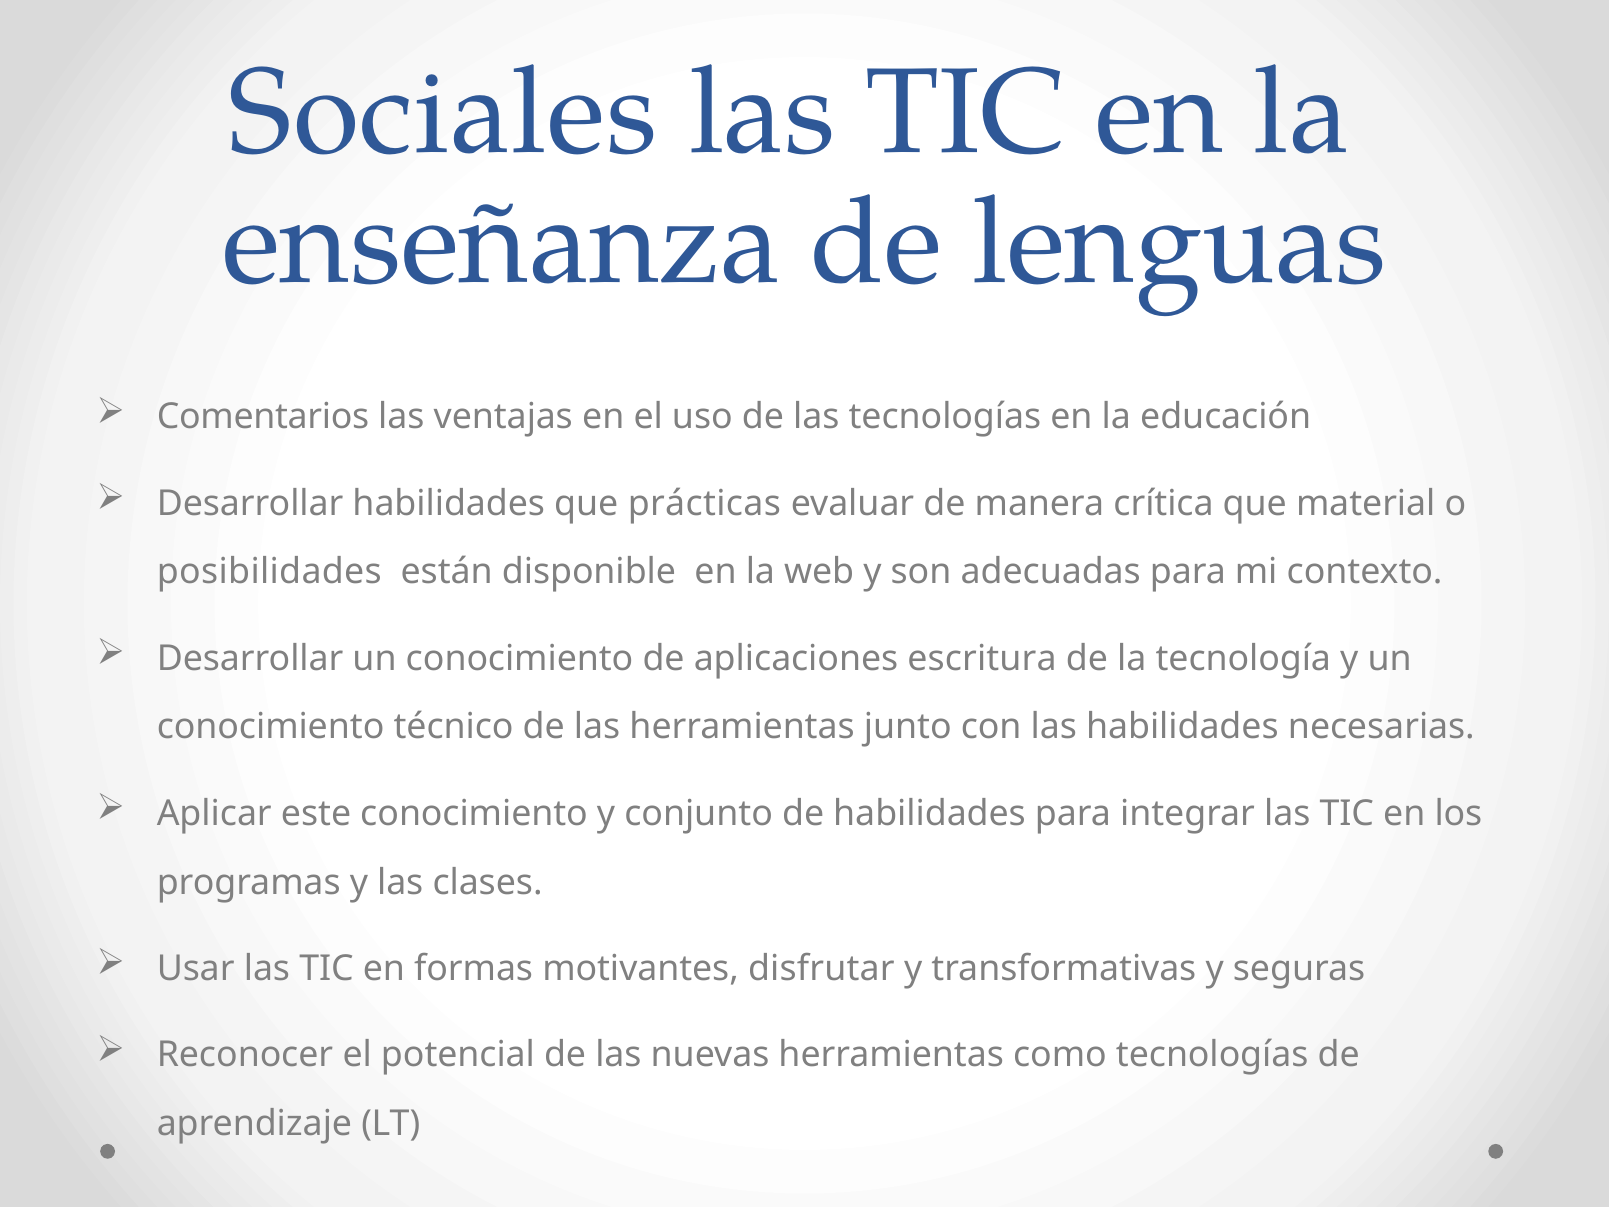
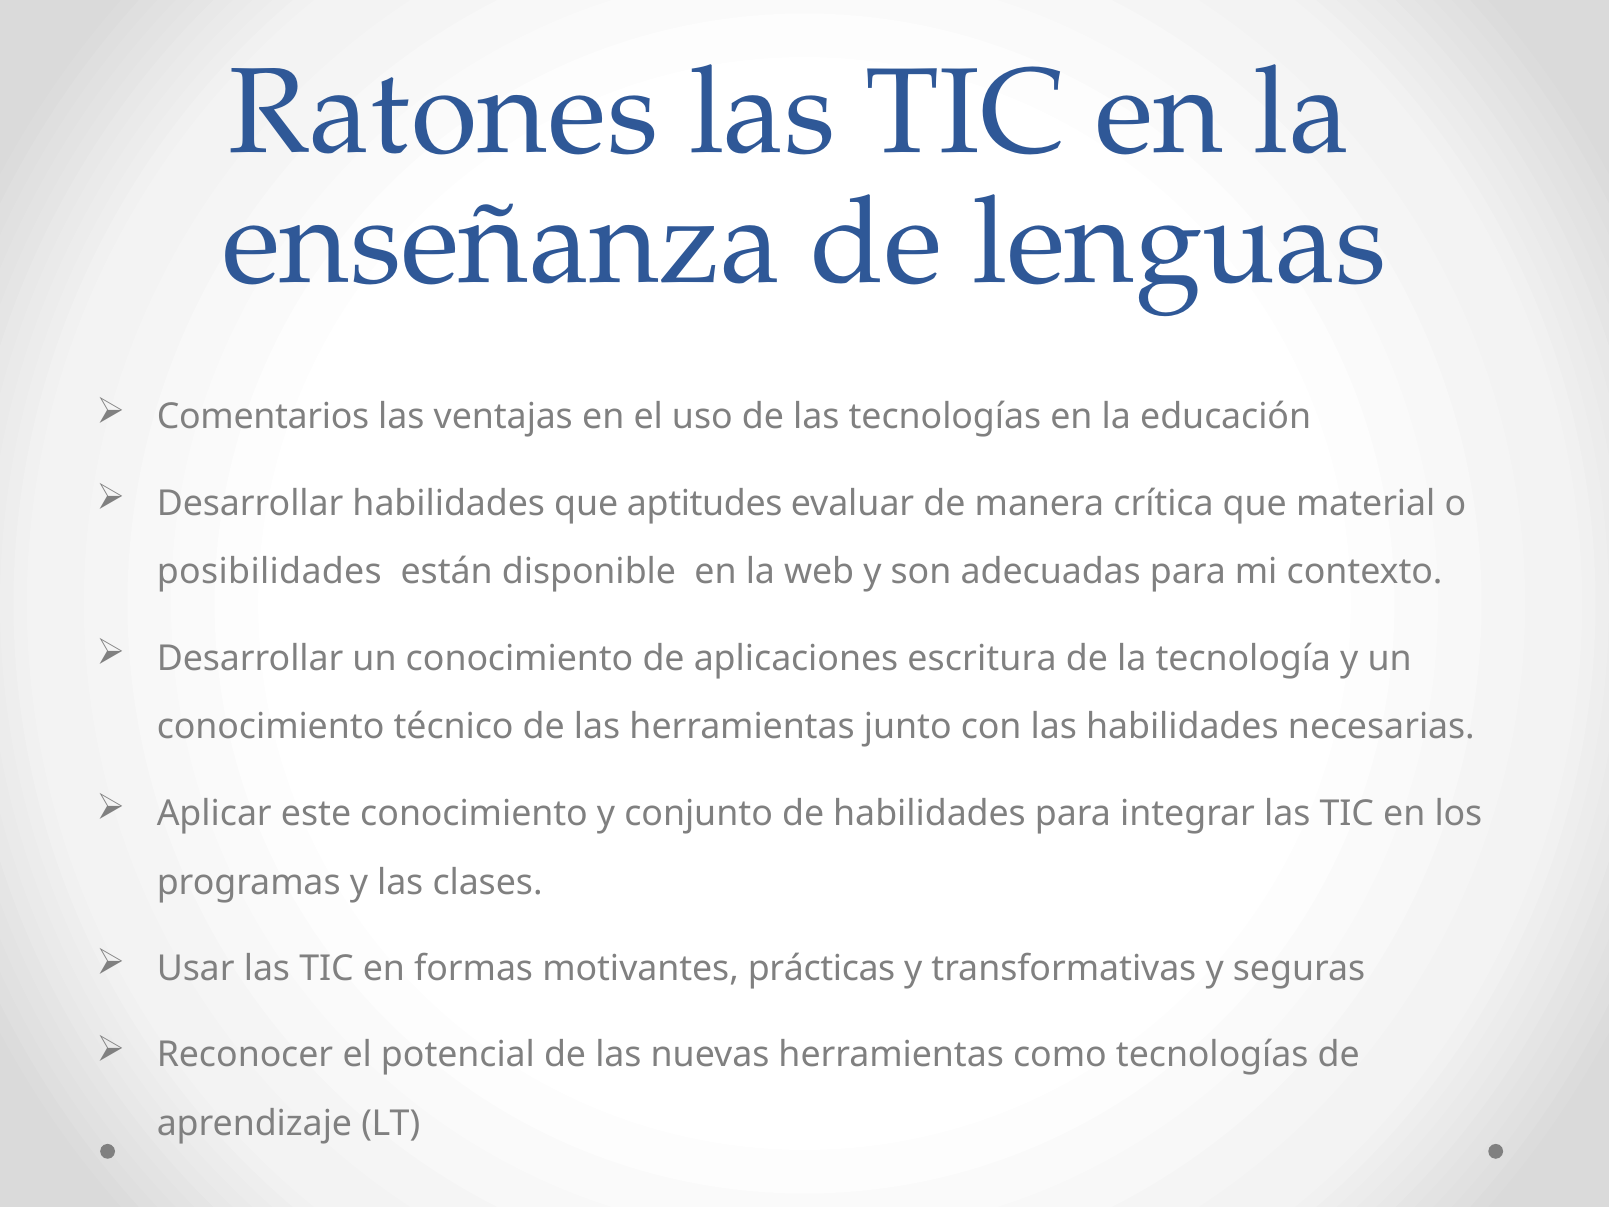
Sociales: Sociales -> Ratones (443, 113)
prácticas: prácticas -> aptitudes (705, 503)
disfrutar: disfrutar -> prácticas (822, 968)
